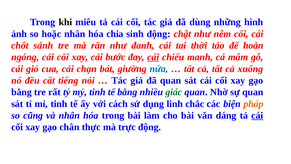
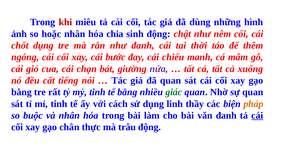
khi colour: black -> red (65, 22)
chốt sánh: sánh -> dụng (43, 45)
hoàn: hoàn -> thêm (253, 45)
cái underline: present -> none (153, 57)
nứa colour: blue -> purple (159, 69)
chắc: chắc -> thầy (195, 104)
cũng: cũng -> buộc (33, 115)
văn dáng: dáng -> đanh (226, 115)
trực: trực -> trâu (127, 127)
